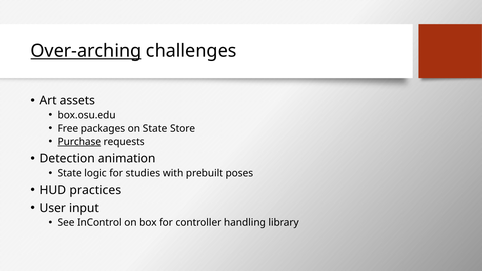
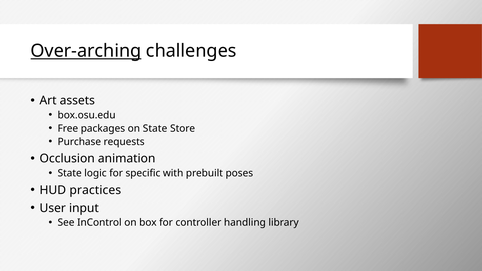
Purchase underline: present -> none (79, 142)
Detection: Detection -> Occlusion (67, 159)
studies: studies -> specific (143, 173)
